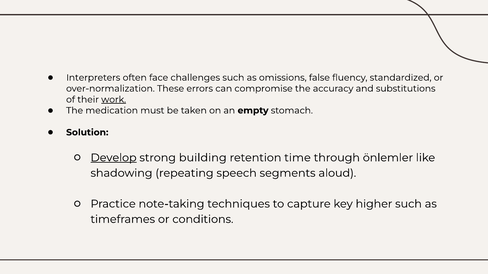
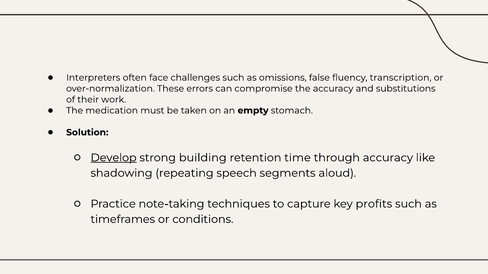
standardized: standardized -> transcription (401, 78)
work underline: present -> none (114, 100)
through önlemler: önlemler -> accuracy (388, 158)
higher: higher -> profits (374, 204)
